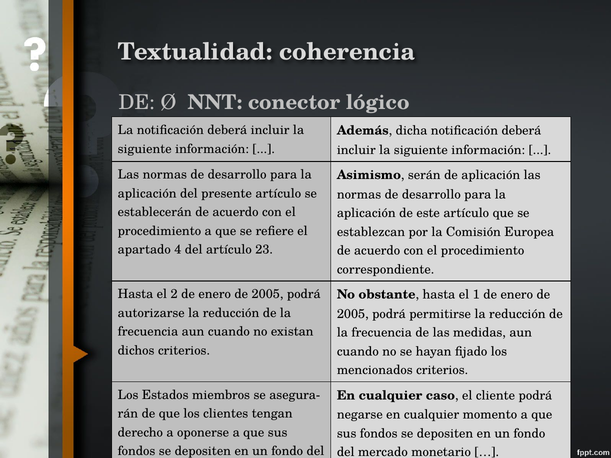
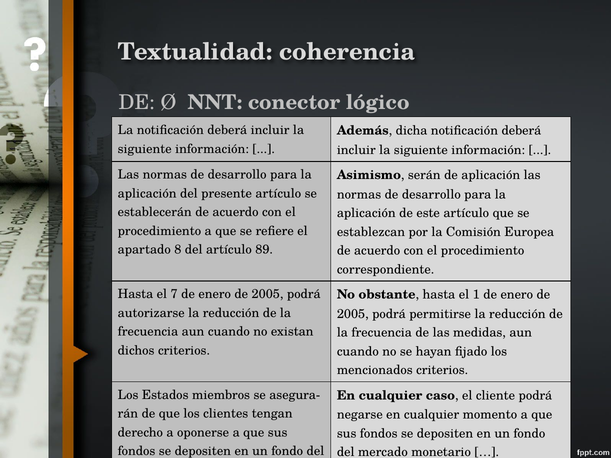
4: 4 -> 8 (178, 250)
23: 23 -> 89 (264, 250)
2: 2 -> 7 (174, 294)
